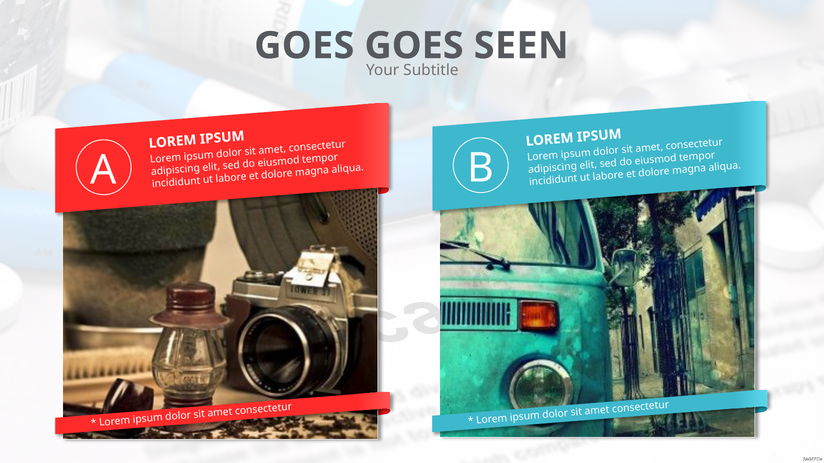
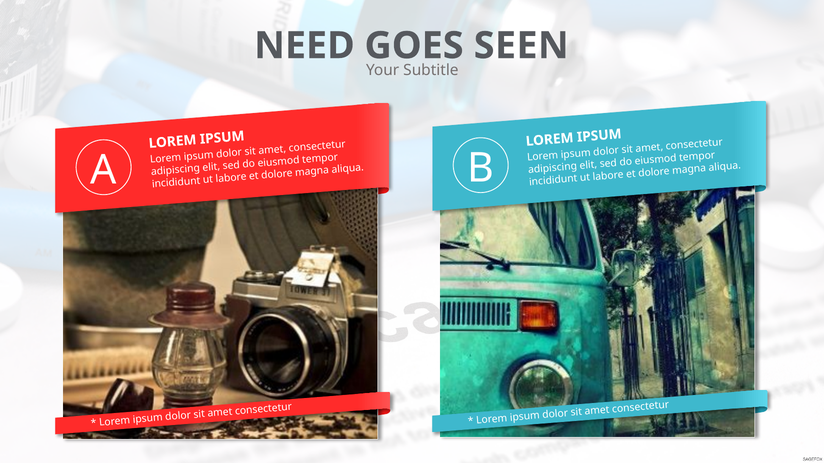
GOES: GOES -> NEED (304, 46)
